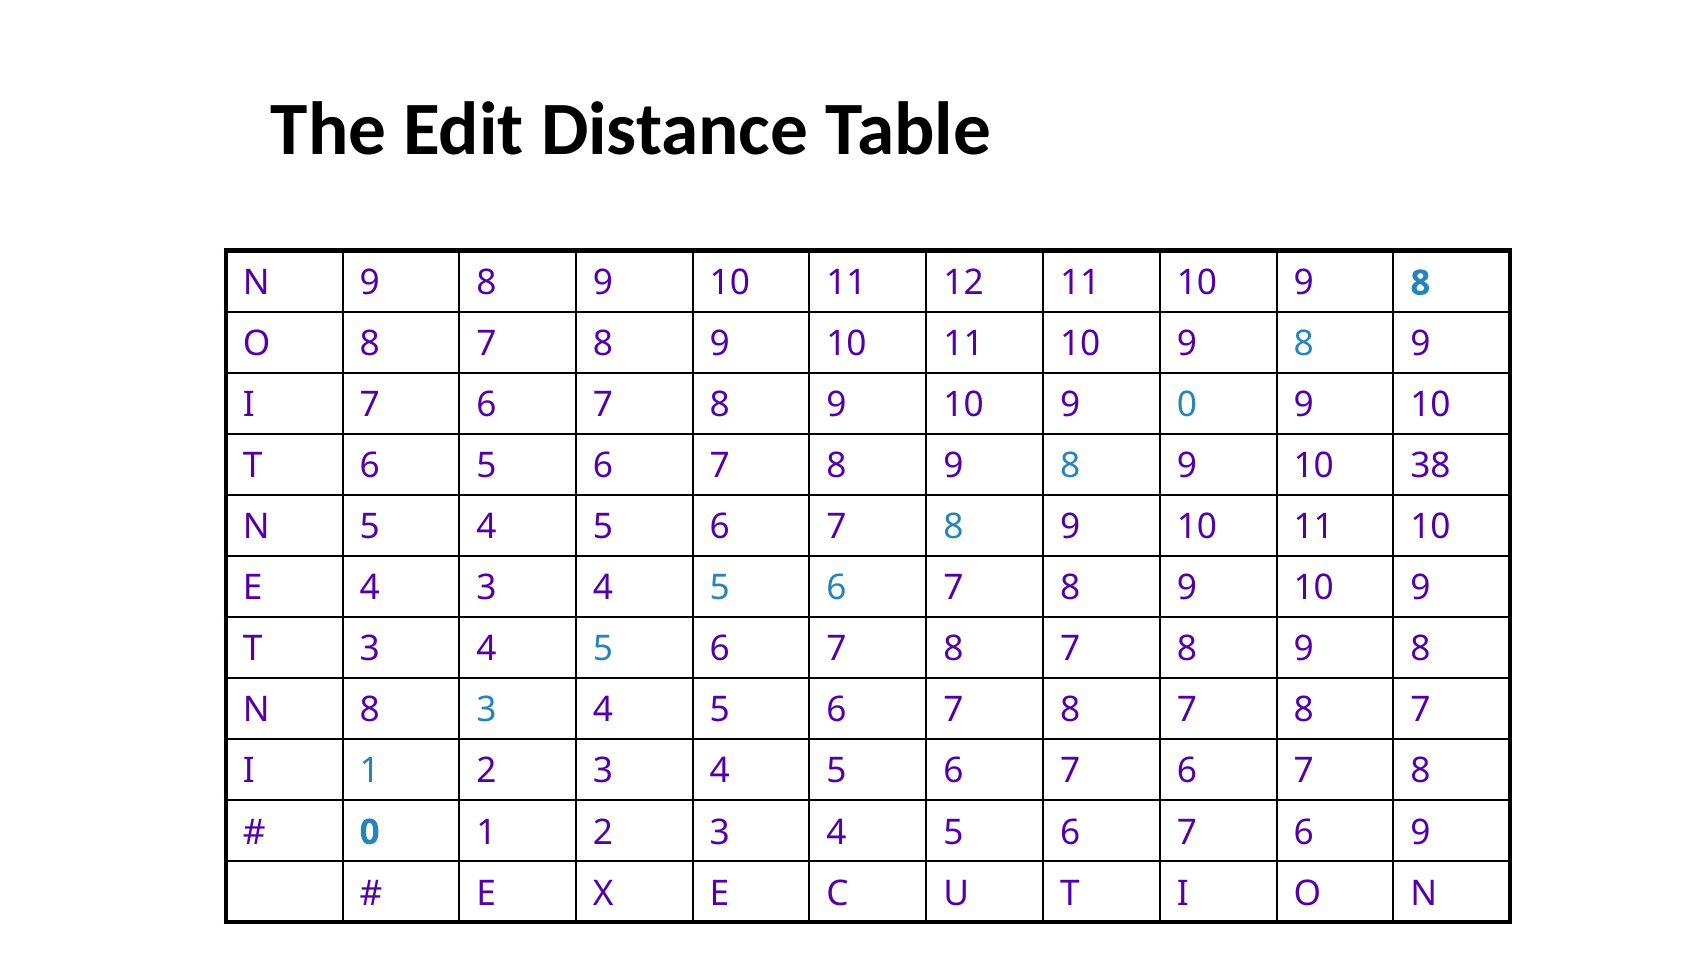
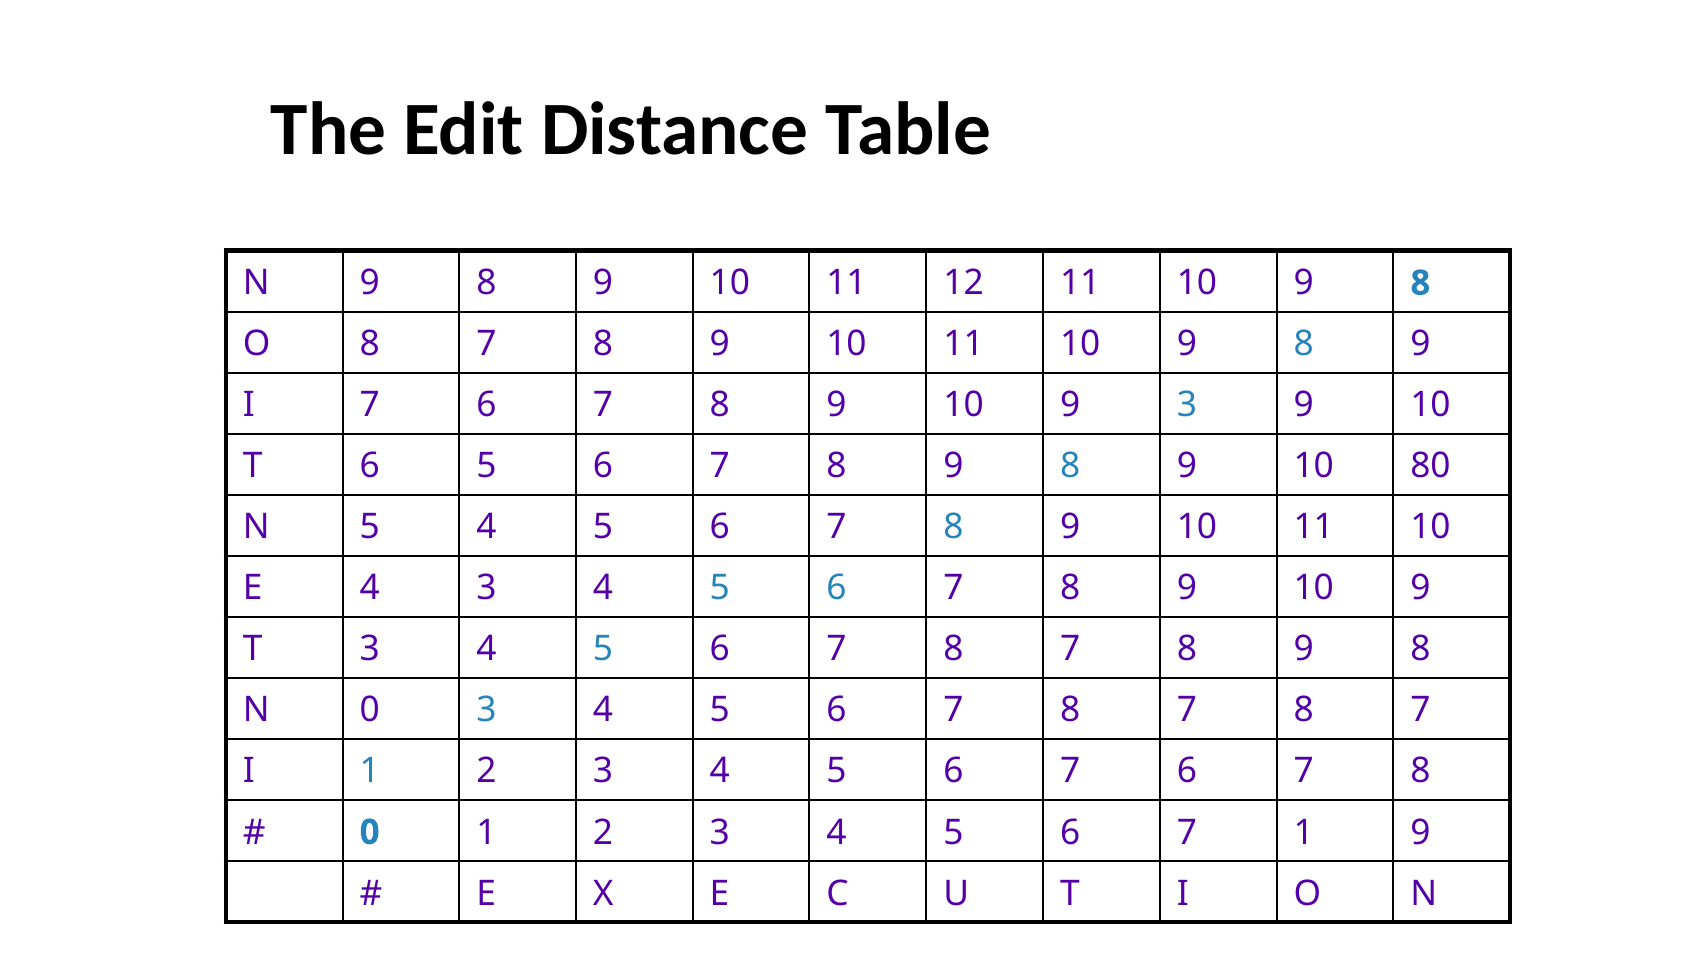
9 0: 0 -> 3 (1187, 405)
38: 38 -> 80 (1430, 466)
N 8: 8 -> 0 (370, 710)
6: 6 -> 1 (1304, 832)
